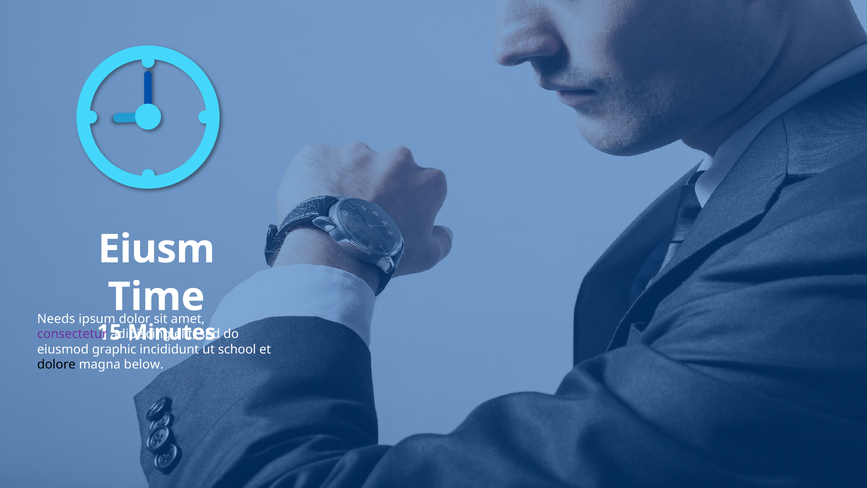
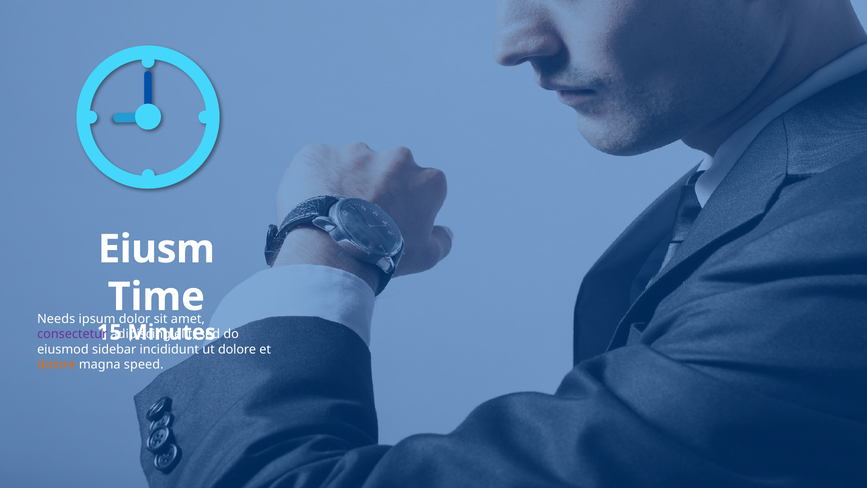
graphic: graphic -> sidebar (114, 349)
school: school -> dolore (237, 349)
dolore colour: black -> orange (56, 364)
below: below -> speed (144, 364)
